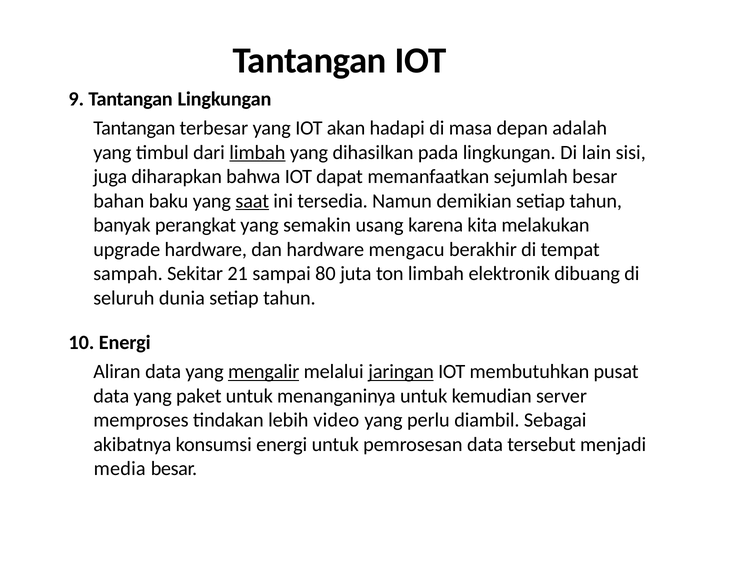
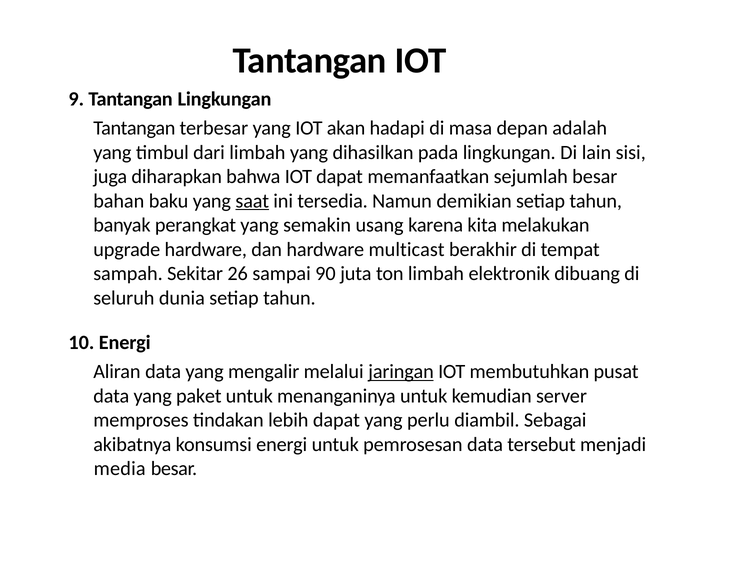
limbah underline: present -> none (257, 152)
mengacu: mengacu -> multicast (407, 250)
21: 21 -> 26 (238, 274)
80: 80 -> 90 (325, 274)
mengalir underline: present -> none (264, 372)
lebih video: video -> dapat (336, 420)
